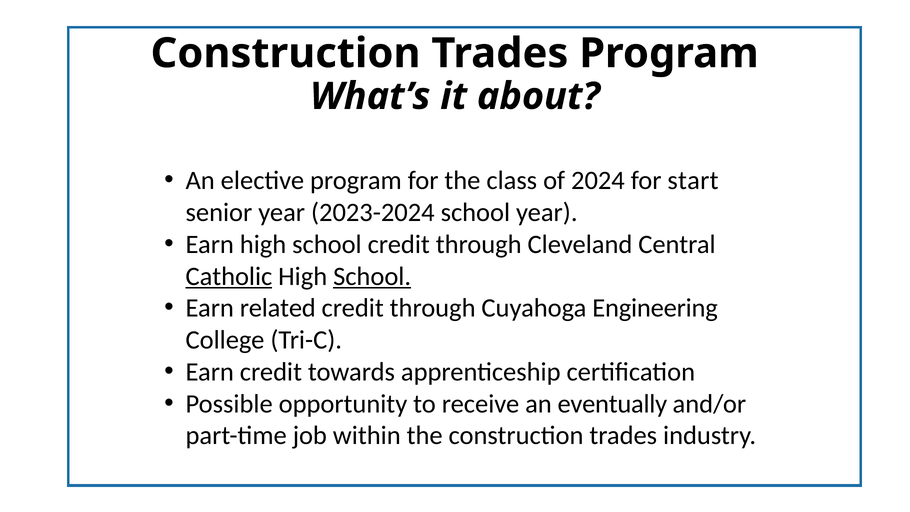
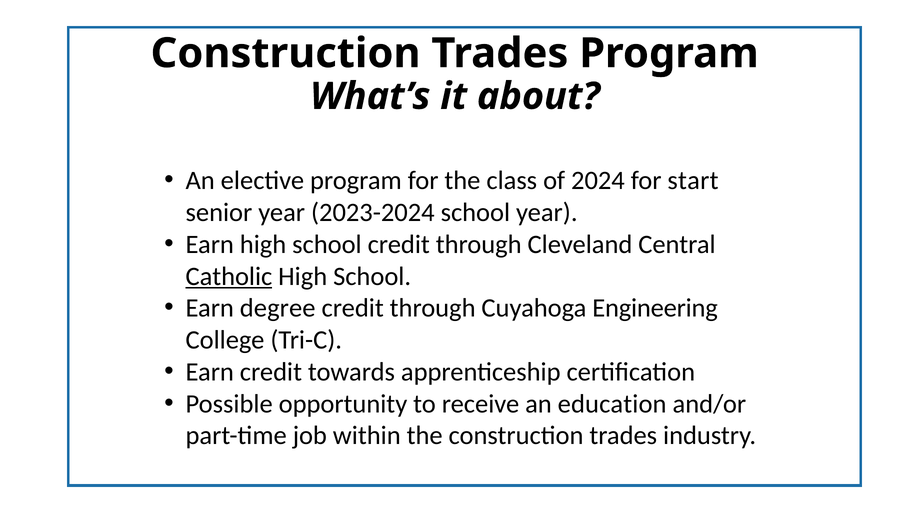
School underline: present -> none (372, 276)
related: related -> degree (278, 308)
eventually: eventually -> education (612, 404)
